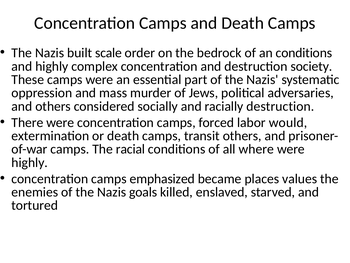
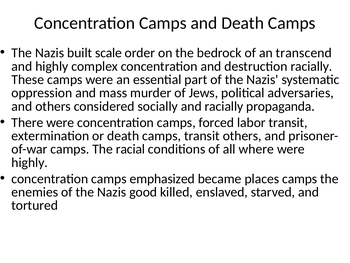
an conditions: conditions -> transcend (304, 53)
destruction society: society -> racially (311, 66)
racially destruction: destruction -> propaganda (281, 106)
labor would: would -> transit (288, 122)
places values: values -> camps (300, 178)
goals: goals -> good (143, 192)
